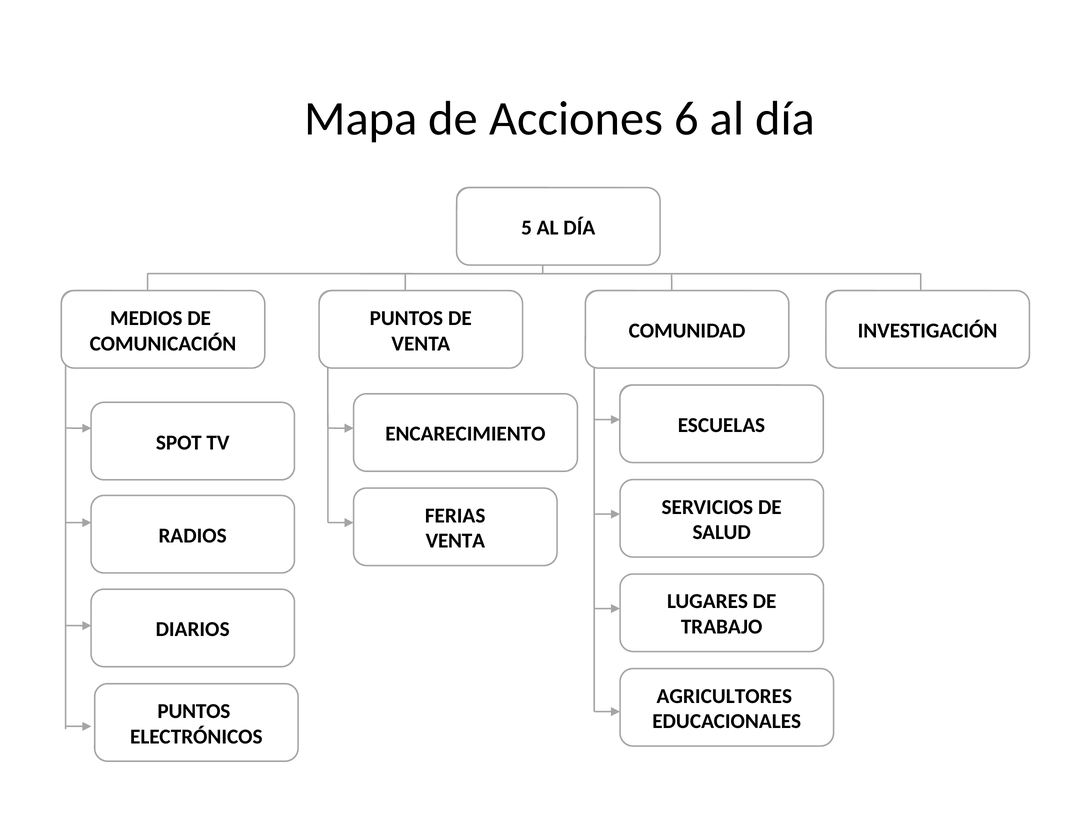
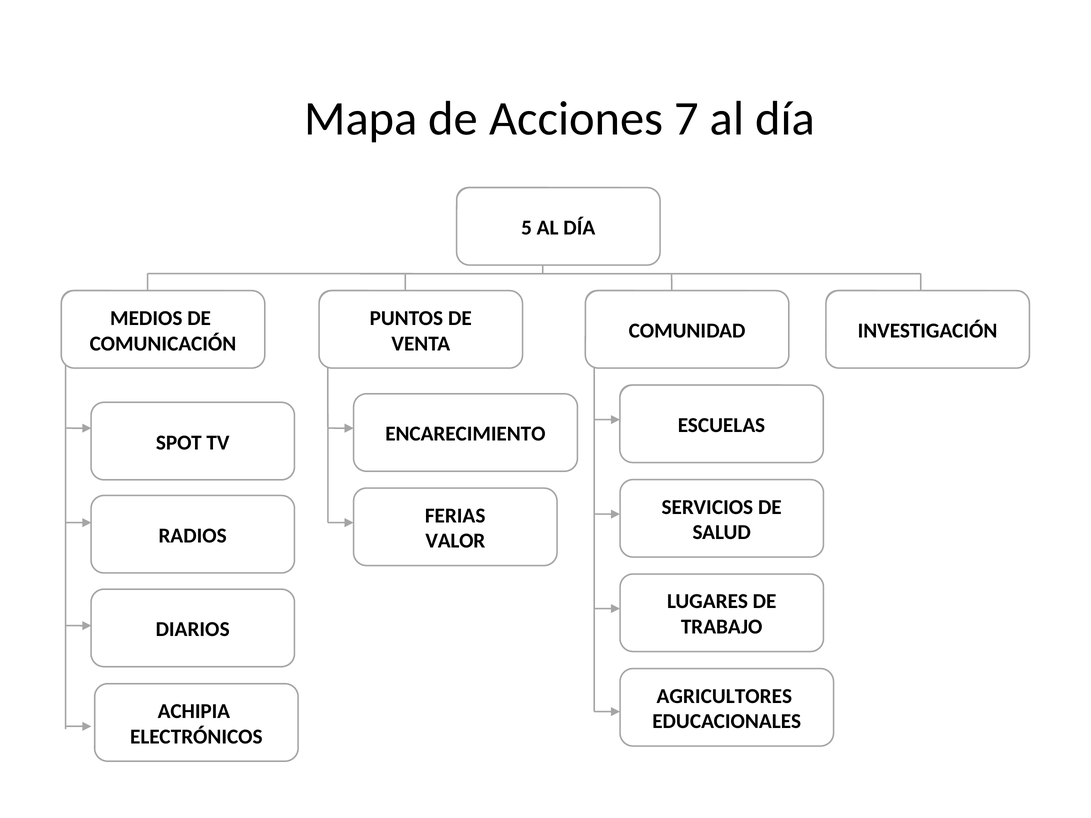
6: 6 -> 7 (687, 119)
VENTA: VENTA -> VALOR (455, 541)
PUNTOS: PUNTOS -> ACHIPIA (194, 711)
